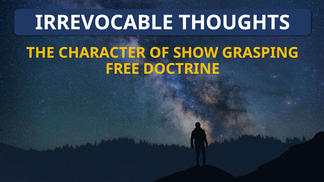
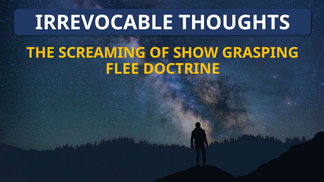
CHARACTER: CHARACTER -> SCREAMING (102, 53)
FREE: FREE -> FLEE (122, 69)
